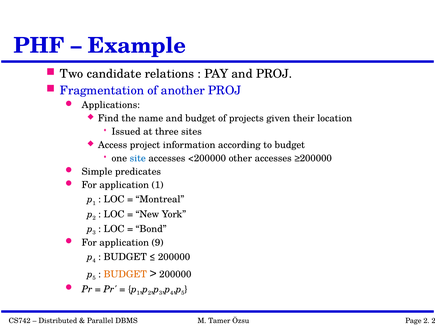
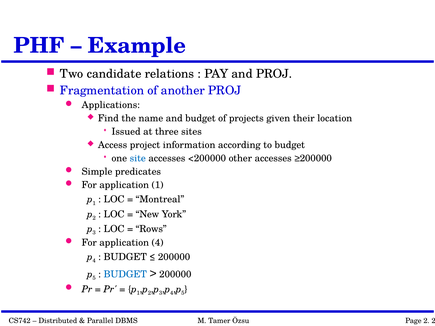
Bond: Bond -> Rows (151, 229)
application 9: 9 -> 4 (158, 243)
BUDGET colour: orange -> blue (125, 274)
